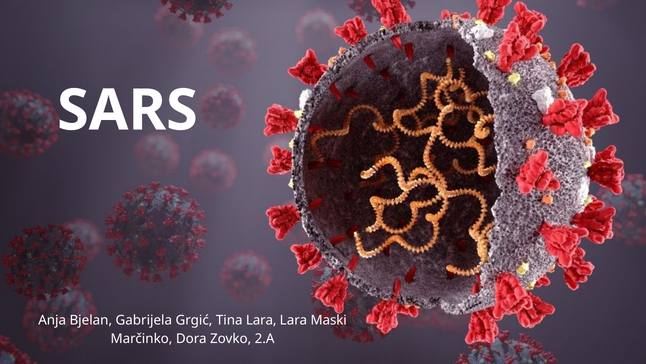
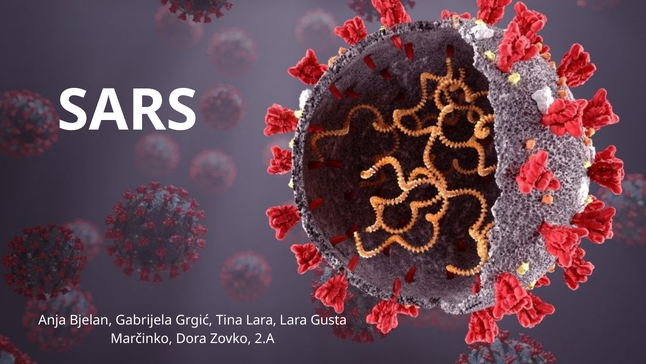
Maski: Maski -> Gusta (329, 320)
